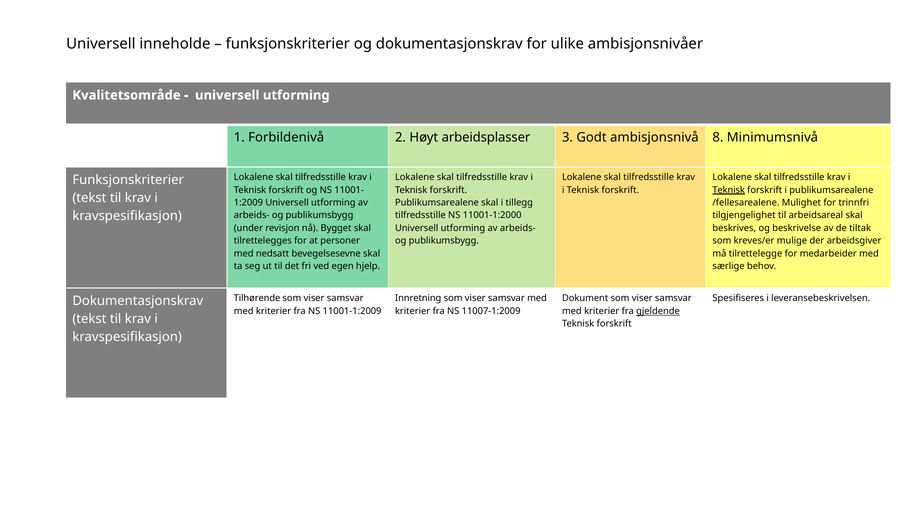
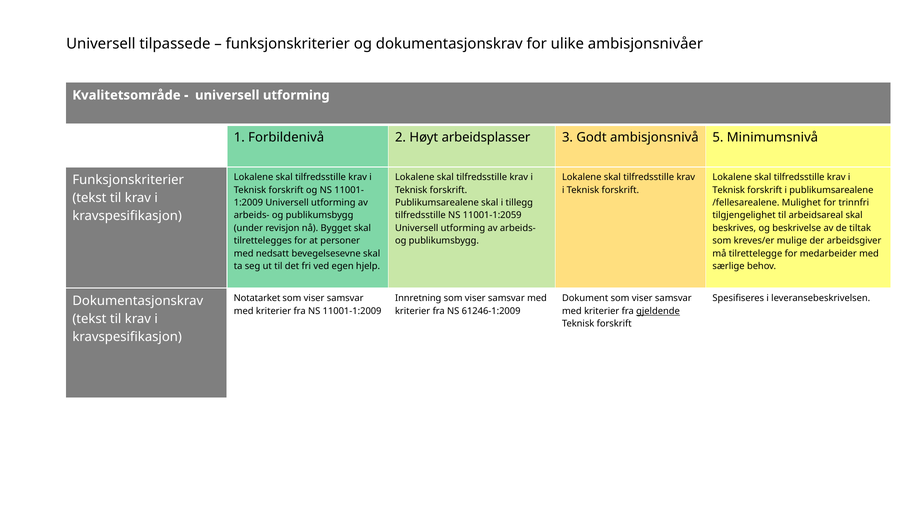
inneholde: inneholde -> tilpassede (175, 44)
8: 8 -> 5 (718, 138)
Teknisk underline: present -> none (729, 190)
11001-1:2000: 11001-1:2000 -> 11001-1:2059 (492, 215)
Tilhørende: Tilhørende -> Notatarket (257, 298)
11007-1:2009: 11007-1:2009 -> 61246-1:2009 (491, 311)
